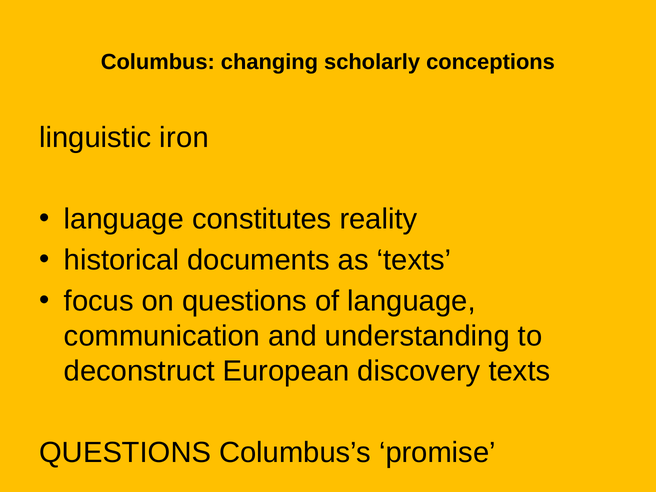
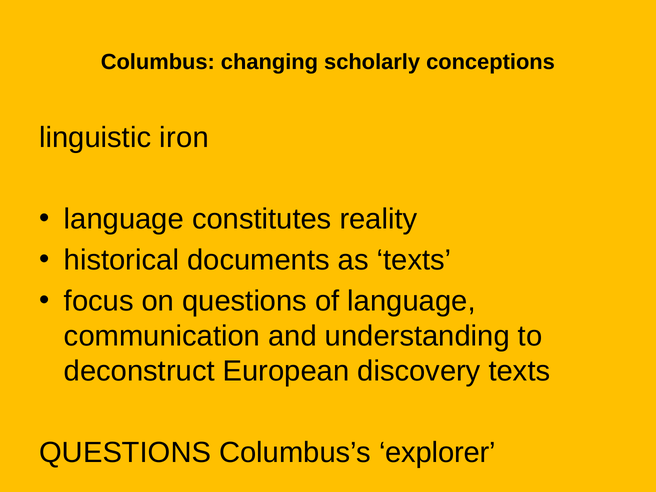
promise: promise -> explorer (437, 453)
